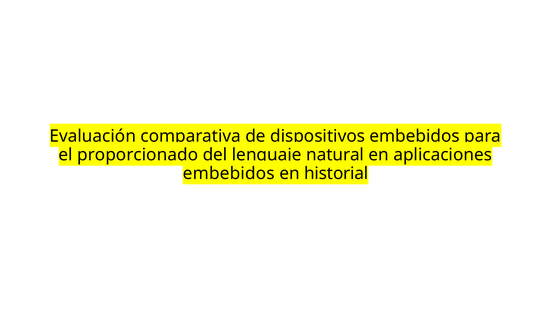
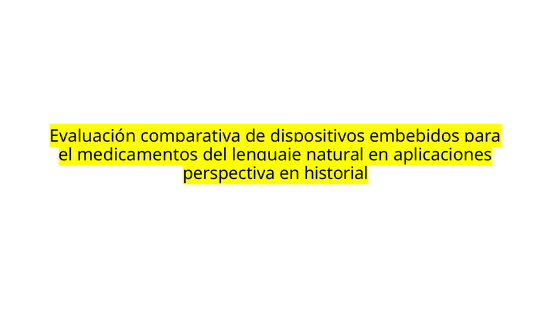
proporcionado: proporcionado -> medicamentos (138, 155)
embebidos: embebidos -> perspectiva (229, 173)
